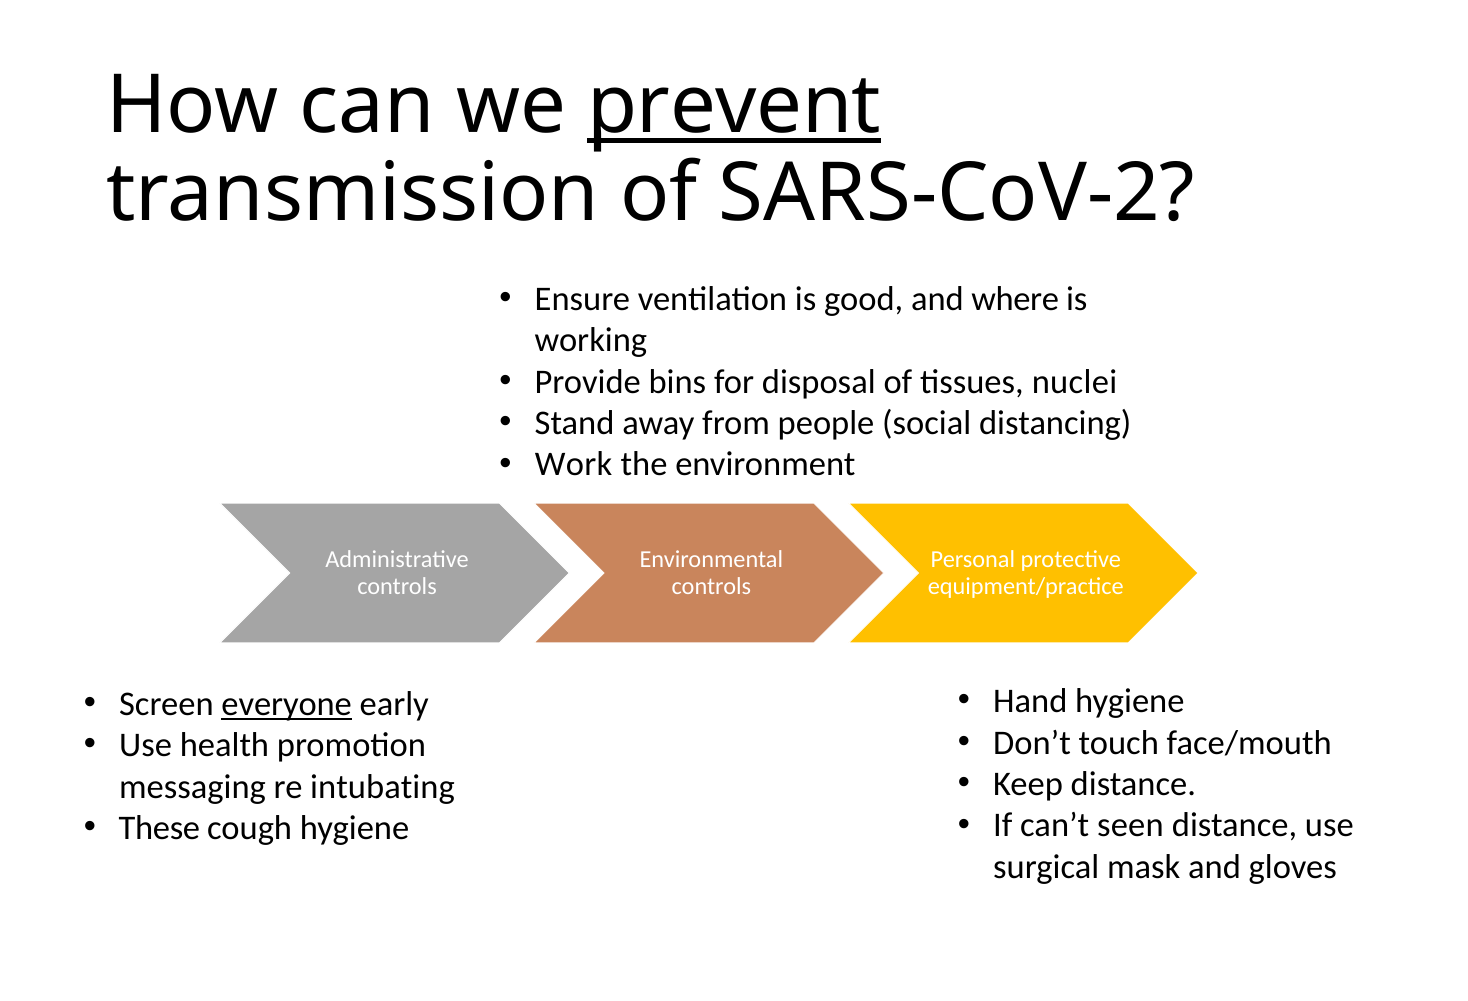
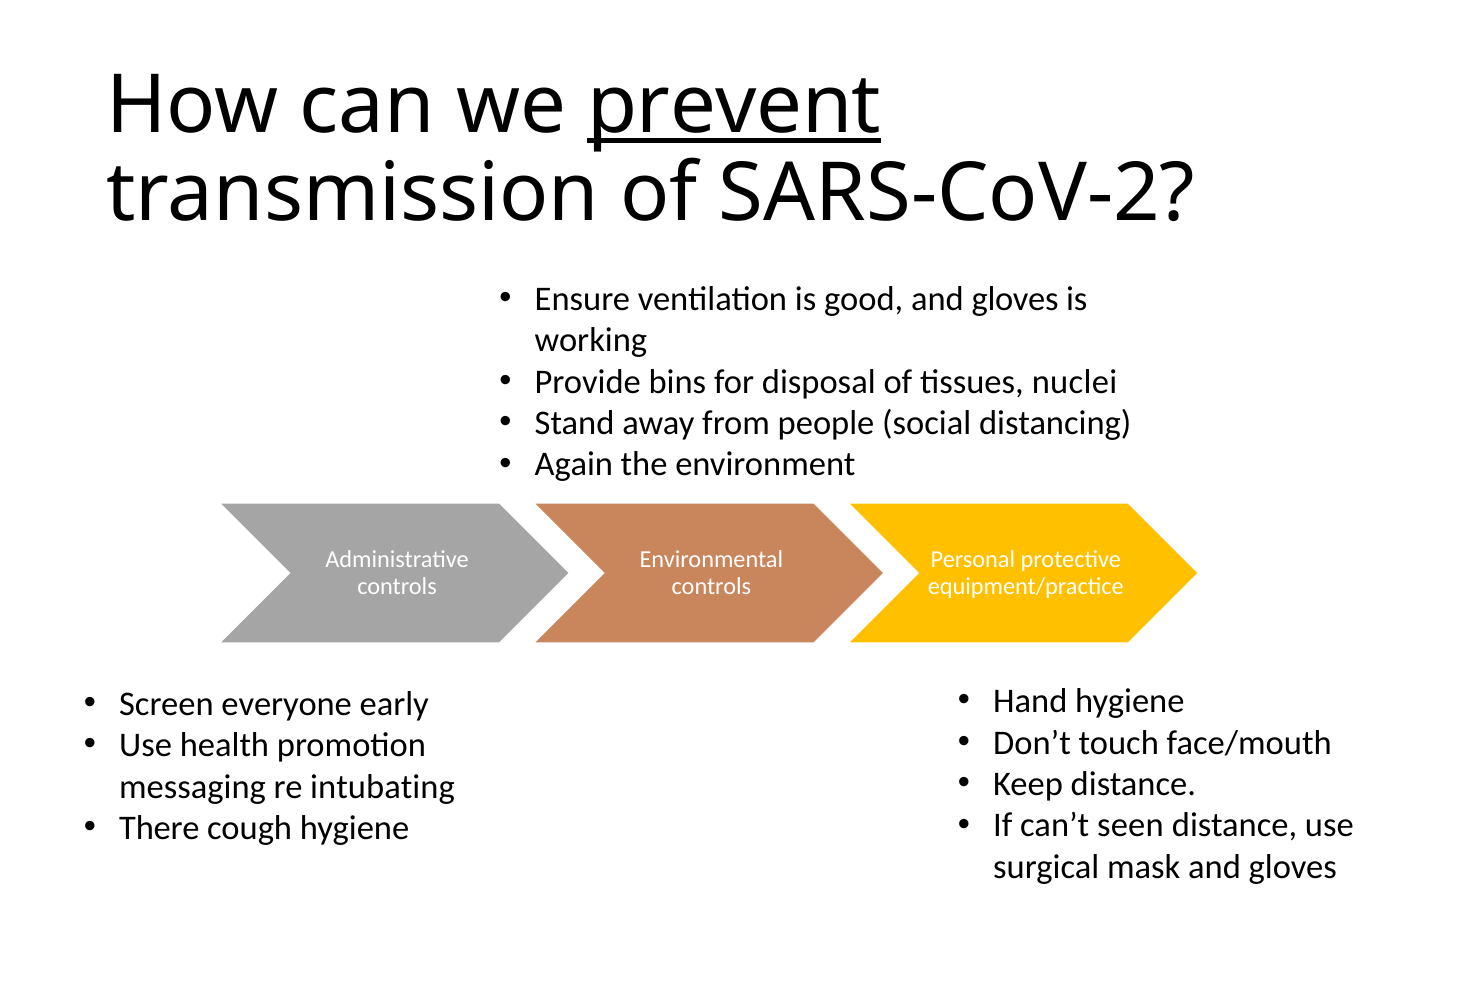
good and where: where -> gloves (1015, 299)
Work: Work -> Again (574, 465)
everyone underline: present -> none (287, 704)
These: These -> There (159, 828)
